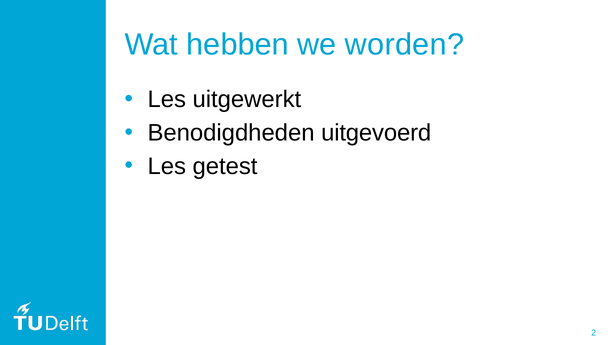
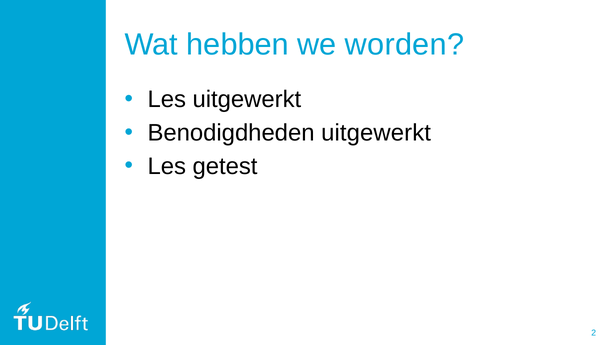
Benodigdheden uitgevoerd: uitgevoerd -> uitgewerkt (376, 133)
